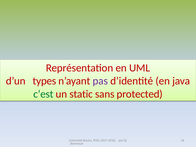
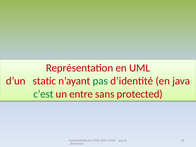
types: types -> static (44, 81)
pas colour: purple -> green (100, 81)
static: static -> entre (81, 94)
